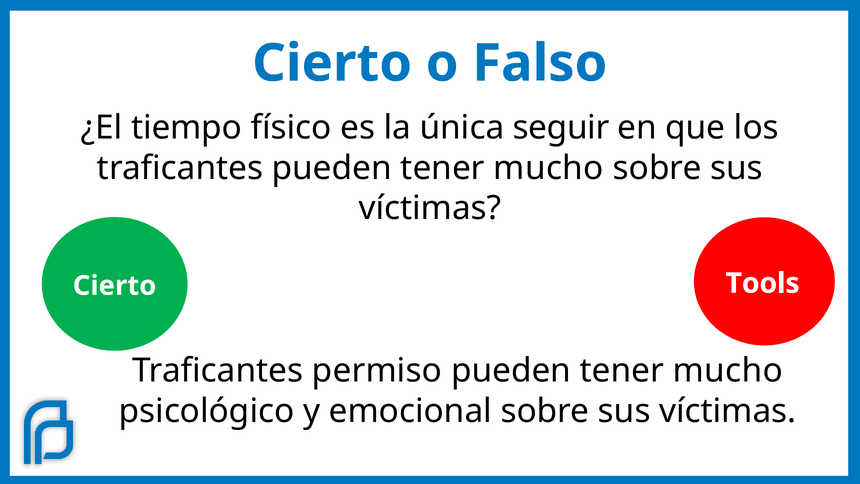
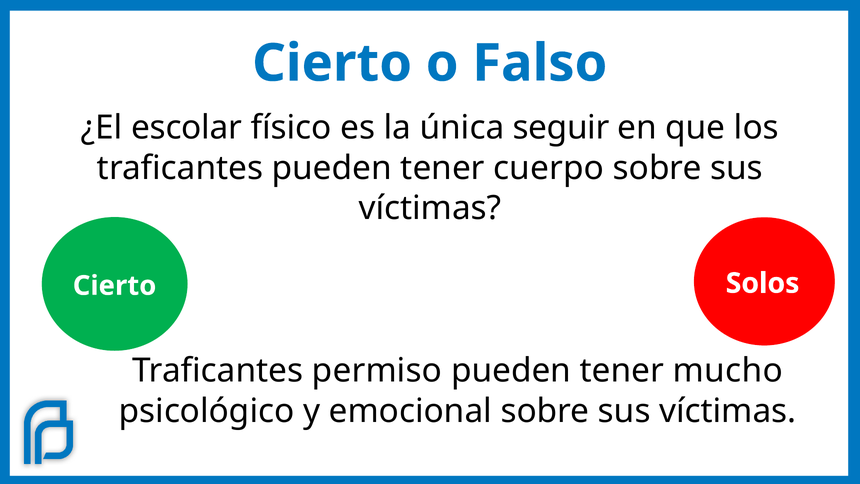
tiempo: tiempo -> escolar (187, 128)
traficantes pueden tener mucho: mucho -> cuerpo (549, 168)
Tools: Tools -> Solos (763, 283)
